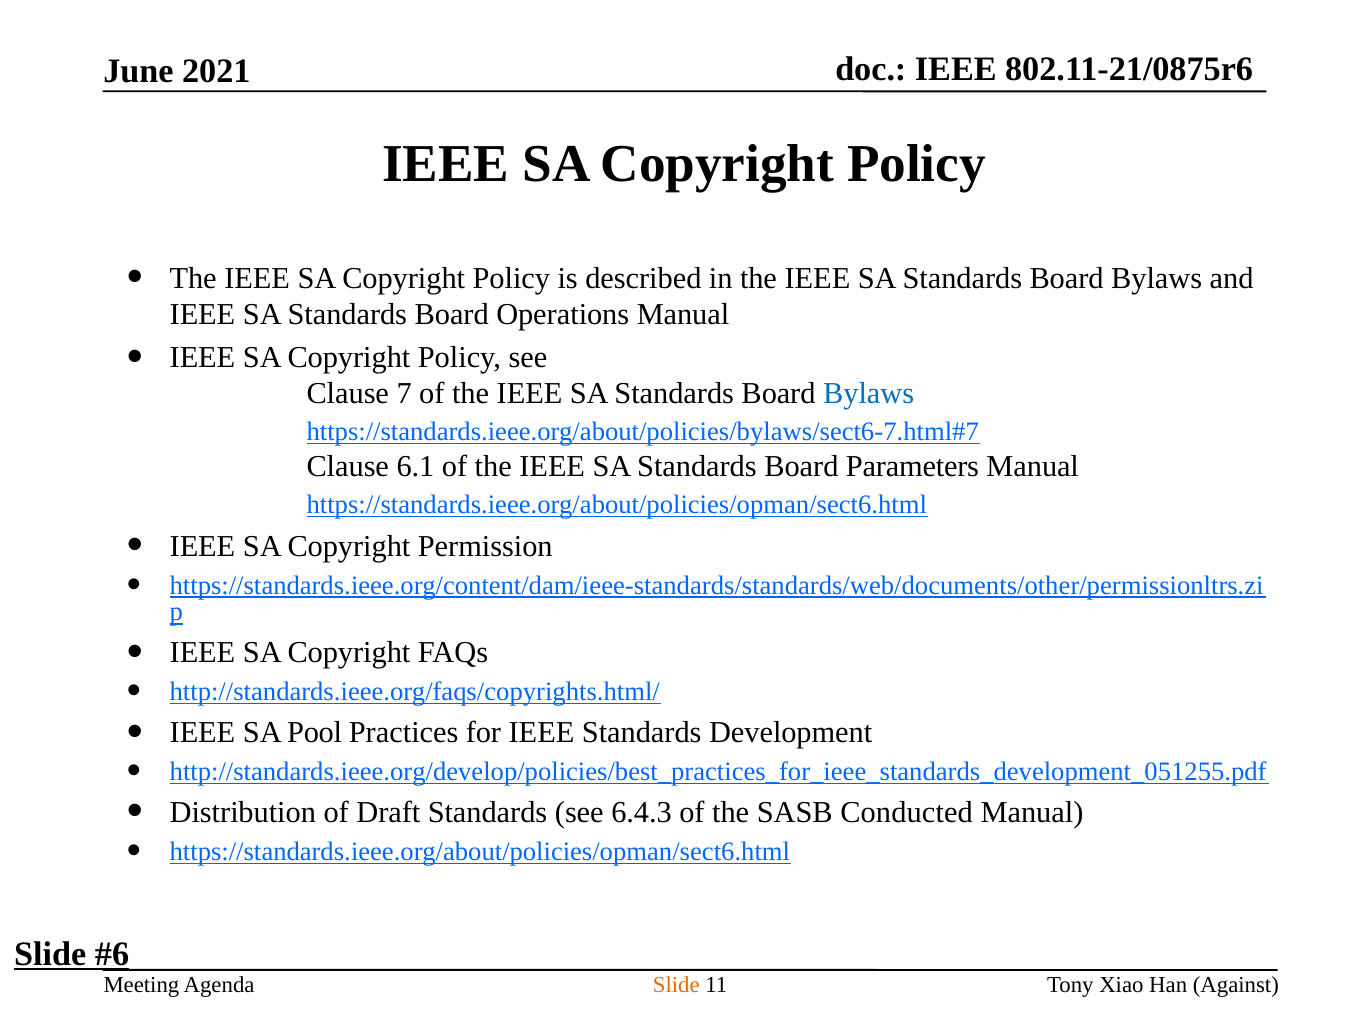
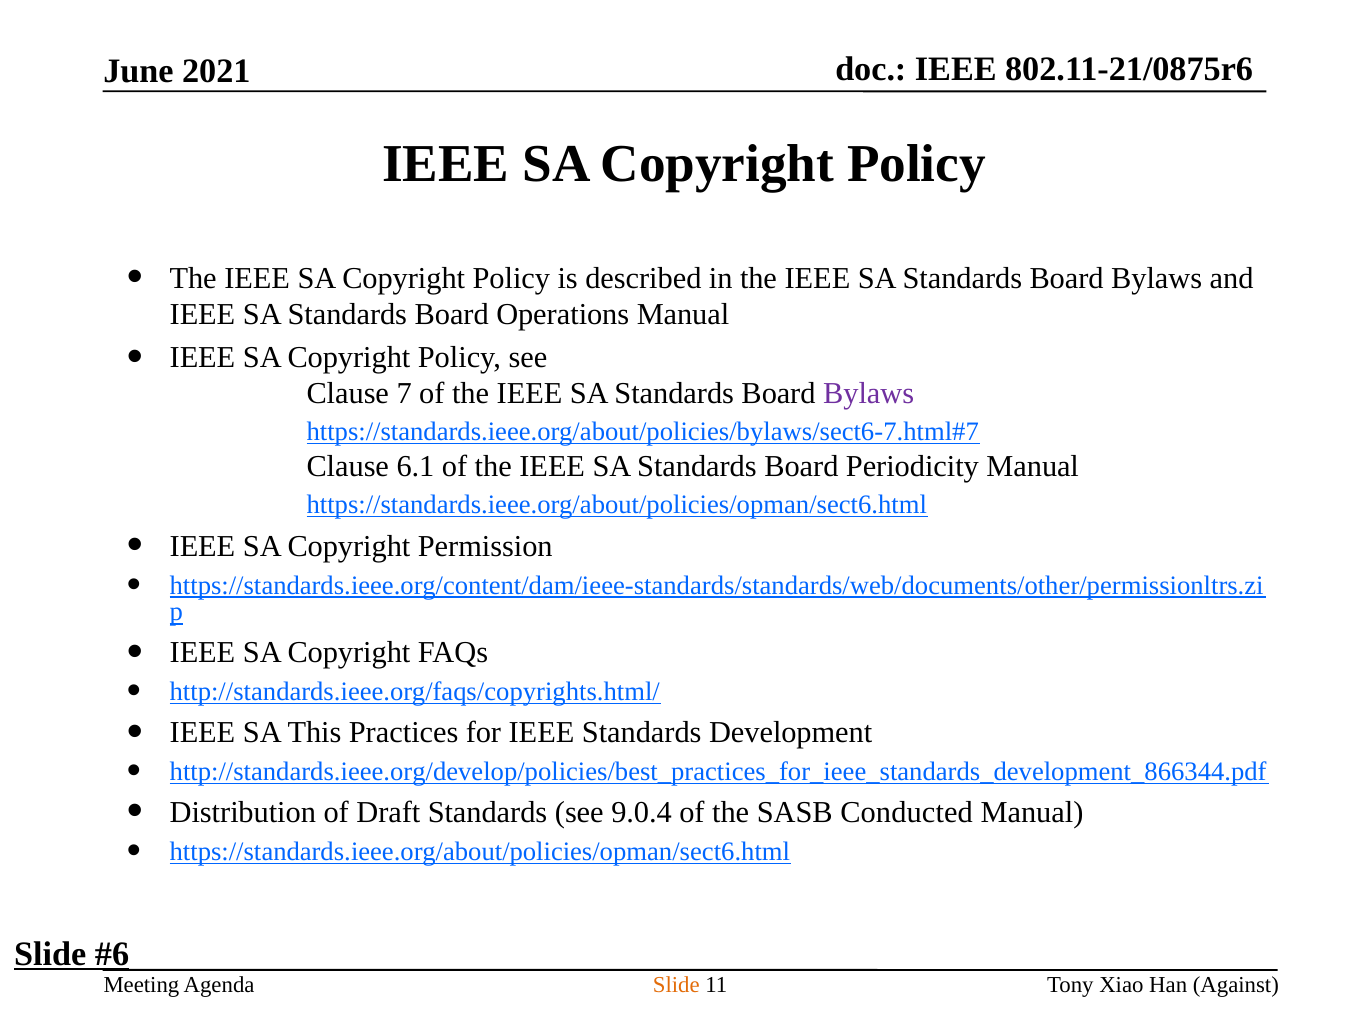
Bylaws colour: blue -> purple (869, 394)
Parameters: Parameters -> Periodicity (912, 467)
Pool: Pool -> This (315, 732)
http://standards.ieee.org/develop/policies/best_practices_for_ieee_standards_development_051255.pdf: http://standards.ieee.org/develop/policies/best_practices_for_ieee_standards_development_051255.pdf -> http://standards.ieee.org/develop/policies/best_practices_for_ieee_standards_development_866344.pdf (718, 772)
6.4.3: 6.4.3 -> 9.0.4 (642, 812)
